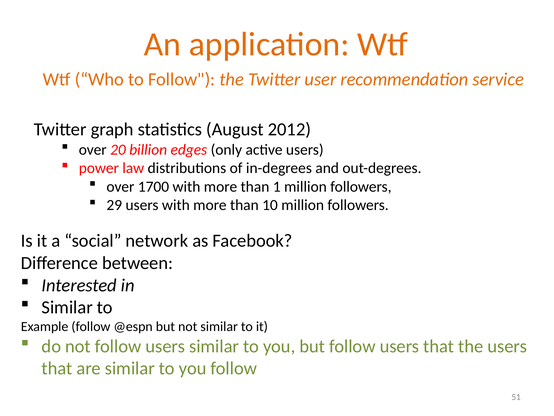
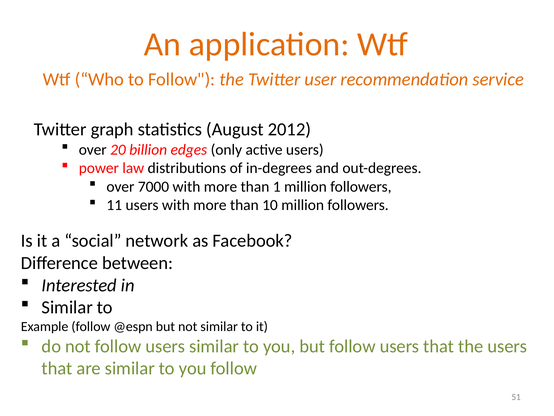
1700: 1700 -> 7000 (153, 186)
29: 29 -> 11 (114, 205)
